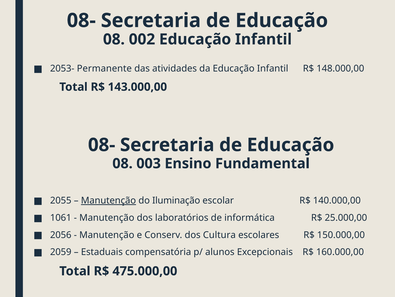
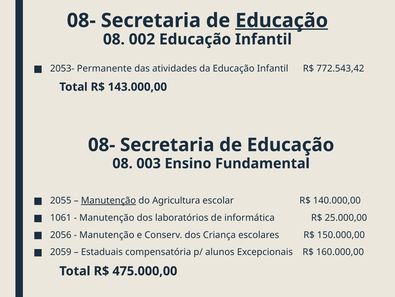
Educação underline: none -> present (282, 20)
148.000,00: 148.000,00 -> 772.543,42 (340, 68)
Iluminação: Iluminação -> Agricultura (176, 200)
Cultura: Cultura -> Criança (219, 234)
